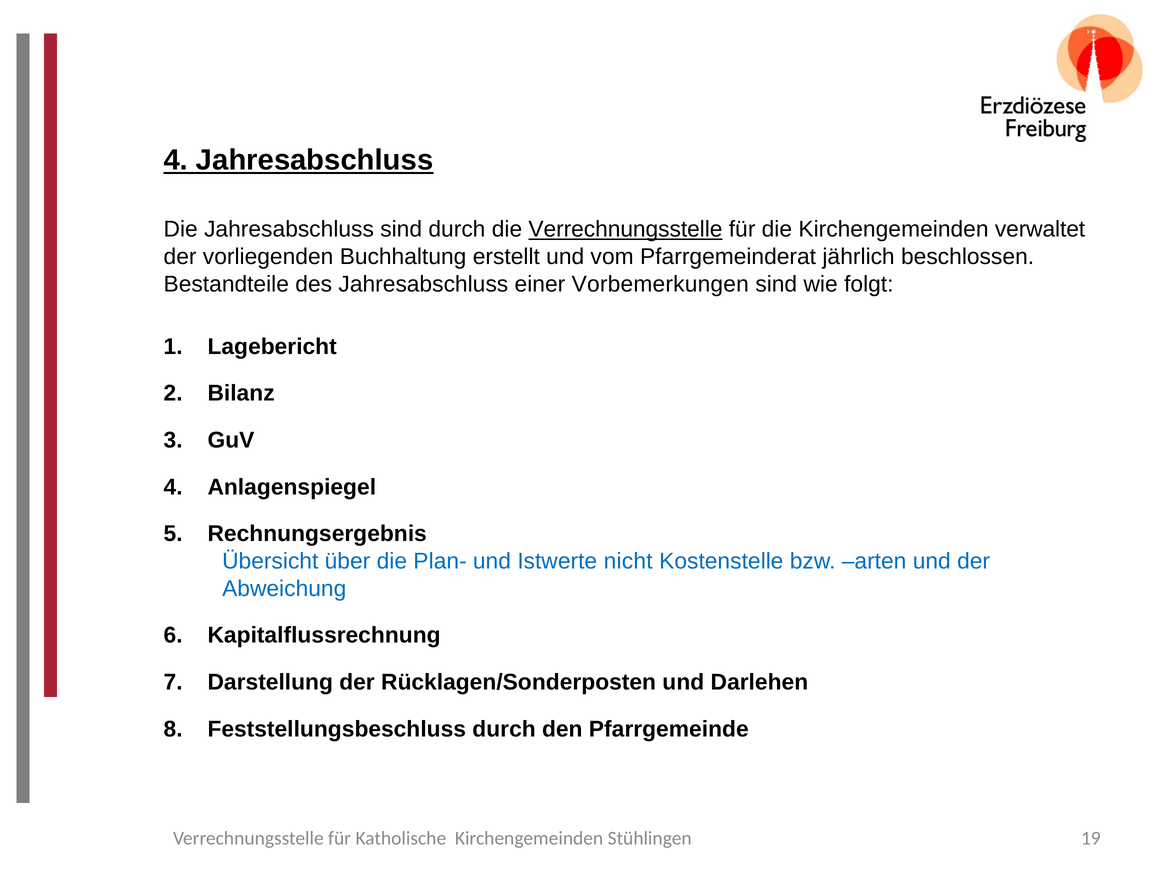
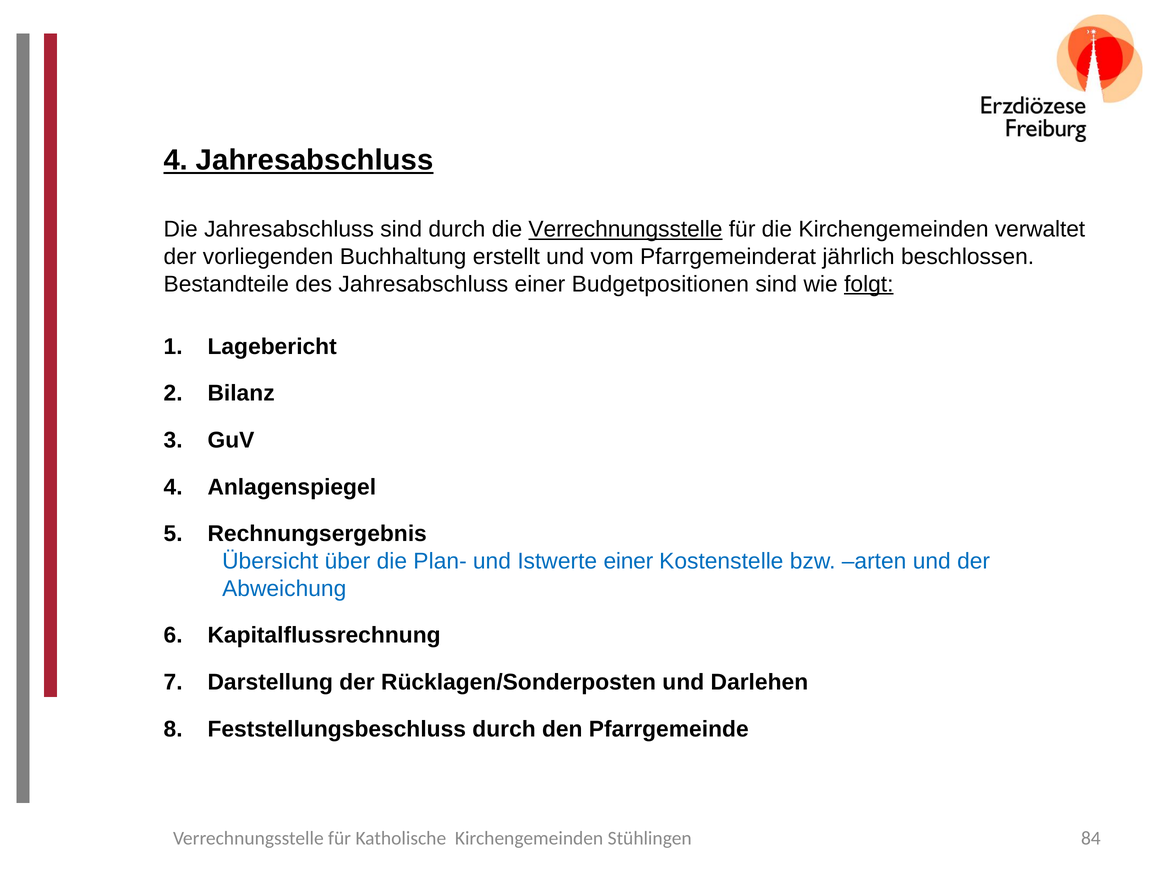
Vorbemerkungen: Vorbemerkungen -> Budgetpositionen (660, 284)
folgt underline: none -> present (869, 284)
Istwerte nicht: nicht -> einer (628, 561)
19: 19 -> 84 (1091, 839)
